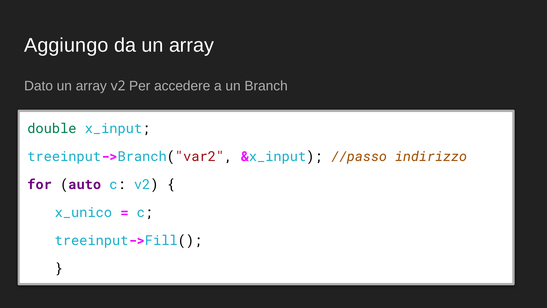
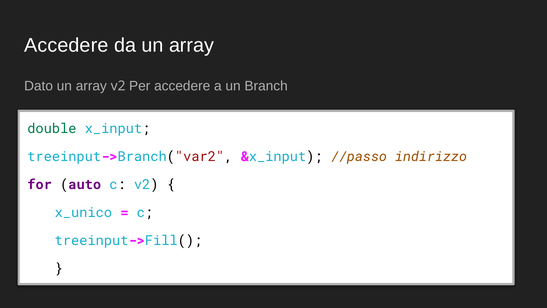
Aggiungo: Aggiungo -> Accedere (66, 45)
